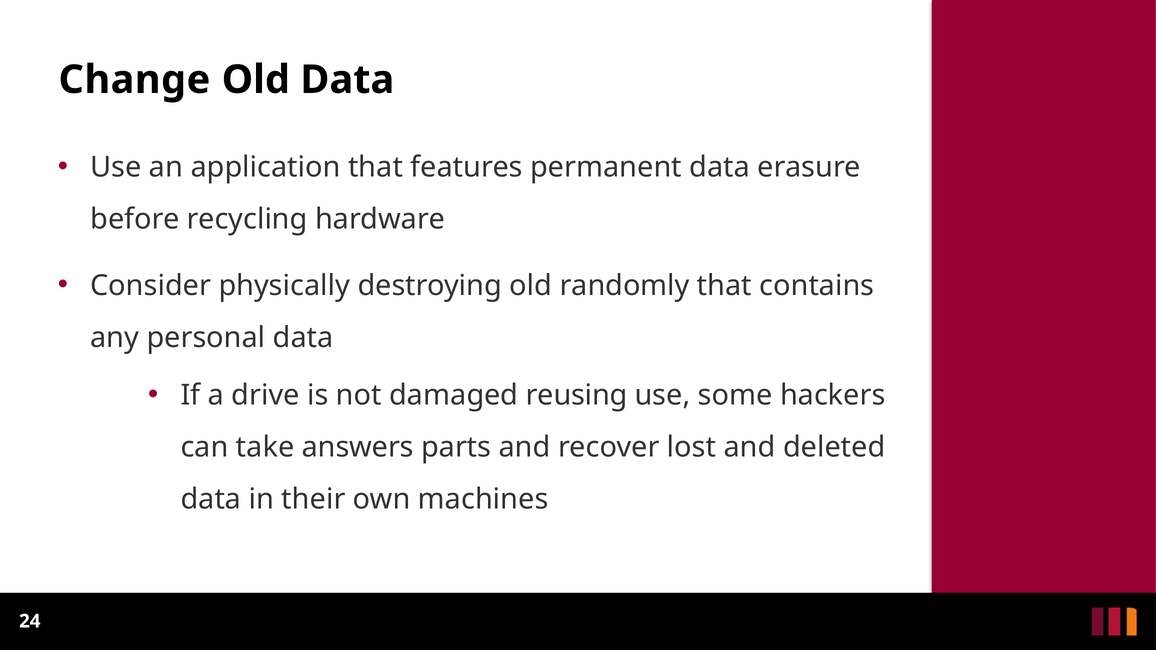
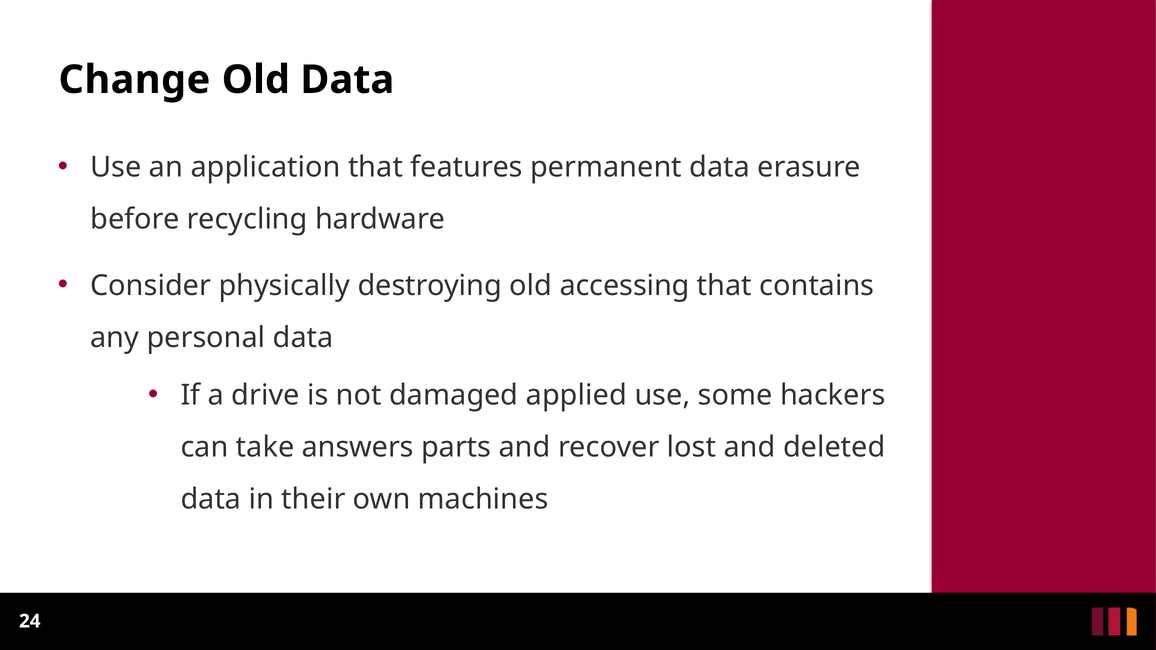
randomly: randomly -> accessing (625, 286)
reusing: reusing -> applied (576, 395)
